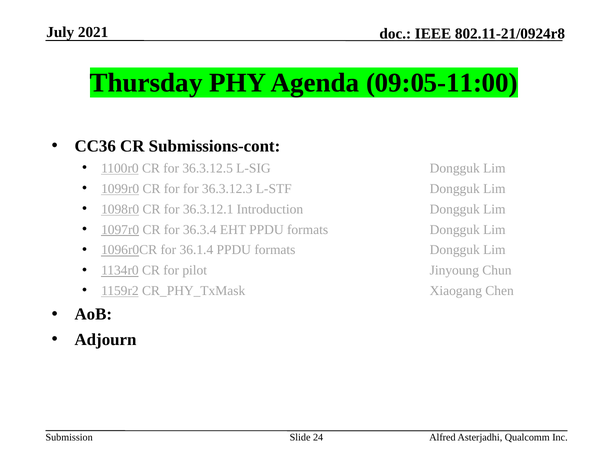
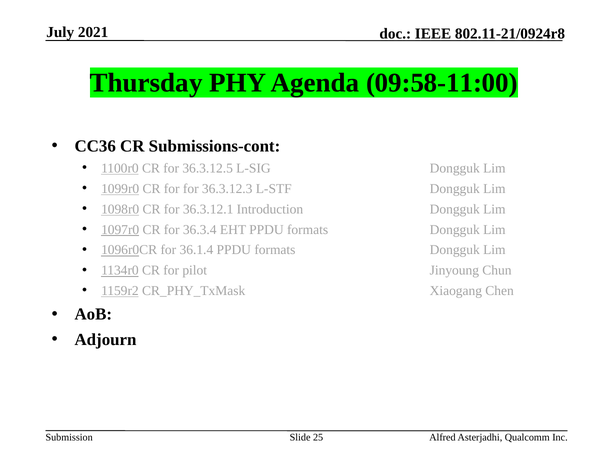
09:05-11:00: 09:05-11:00 -> 09:58-11:00 (442, 83)
24: 24 -> 25 (318, 437)
